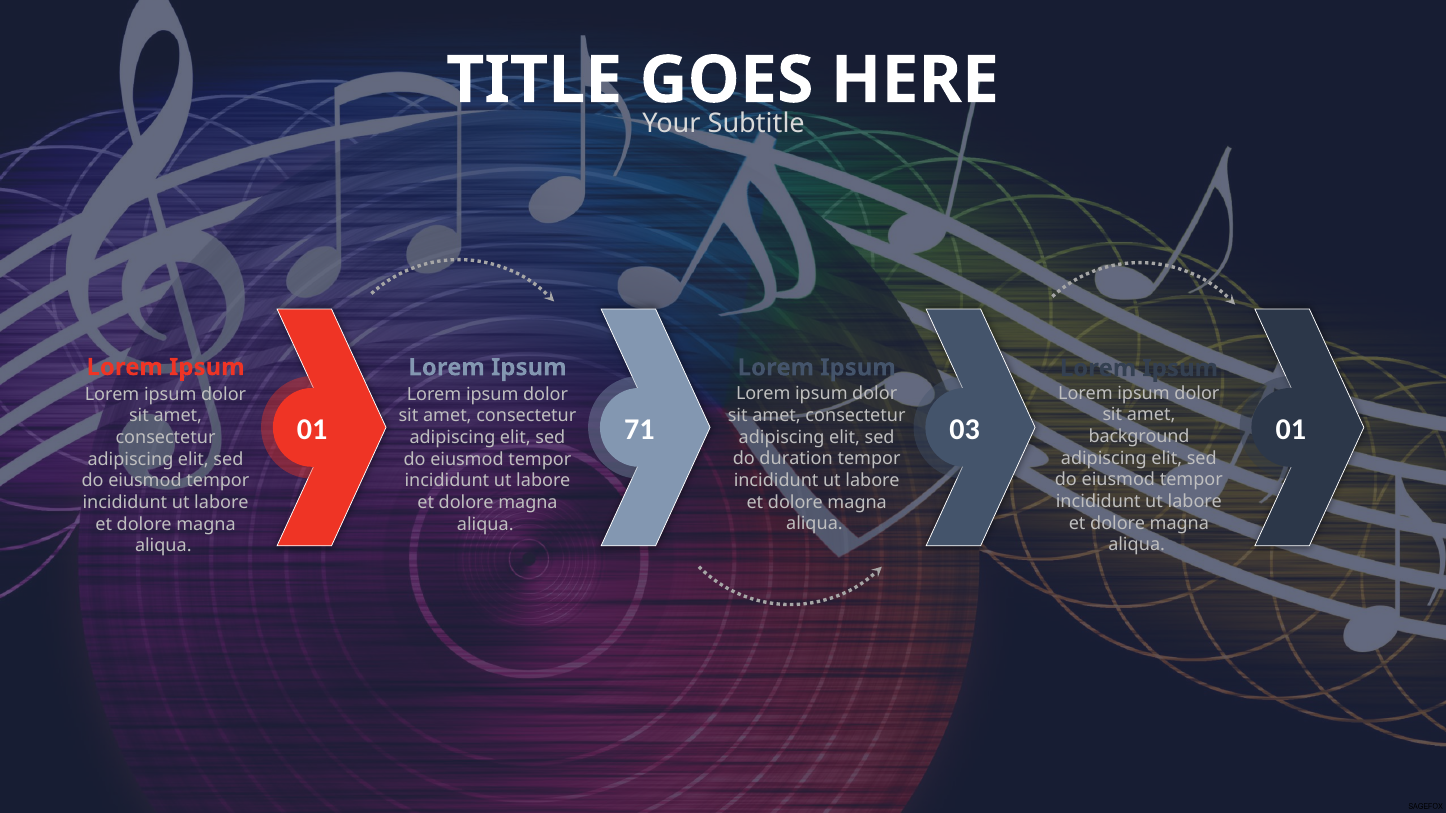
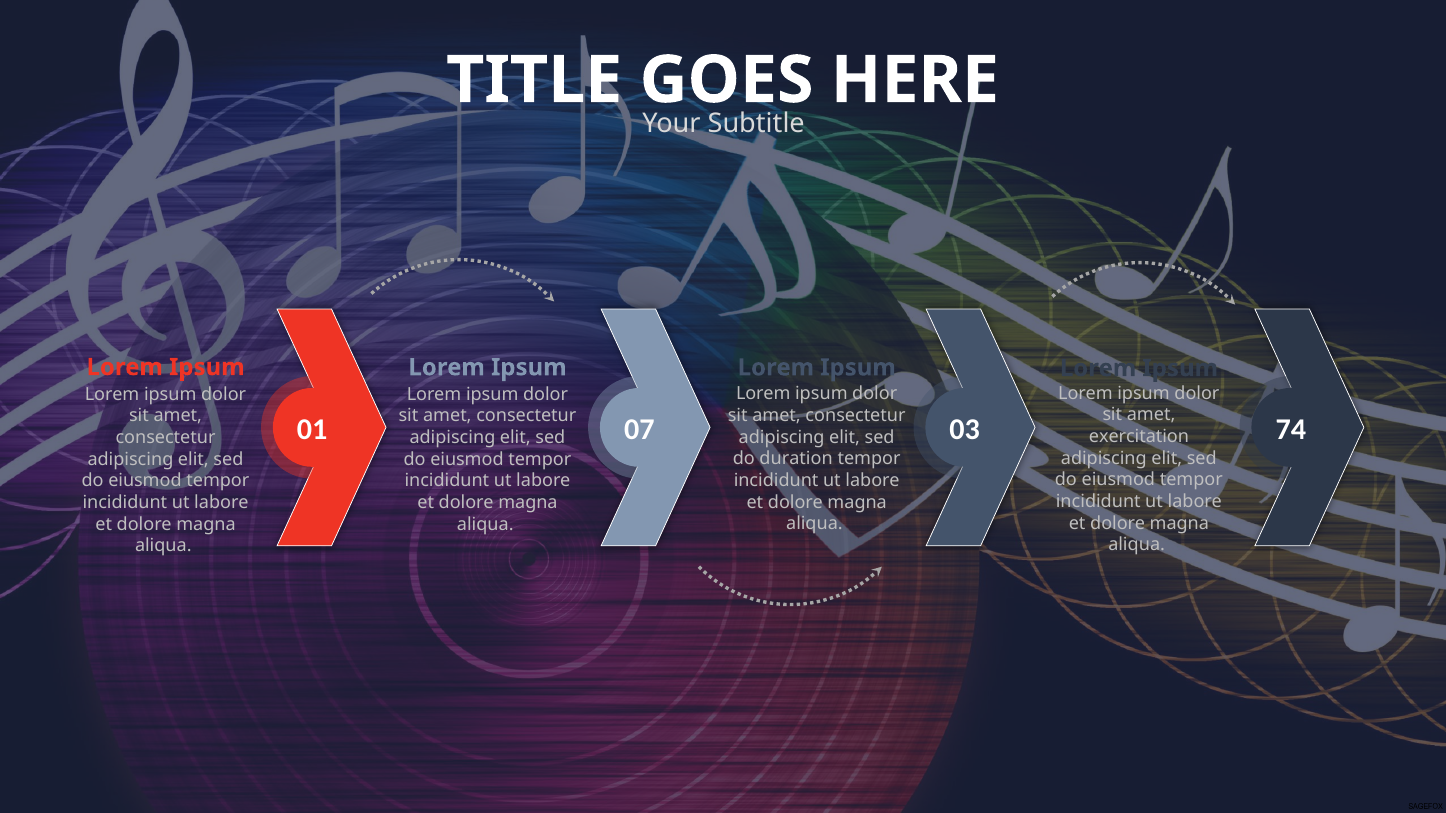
71: 71 -> 07 (639, 430)
03 01: 01 -> 74 (1291, 430)
background: background -> exercitation (1139, 437)
